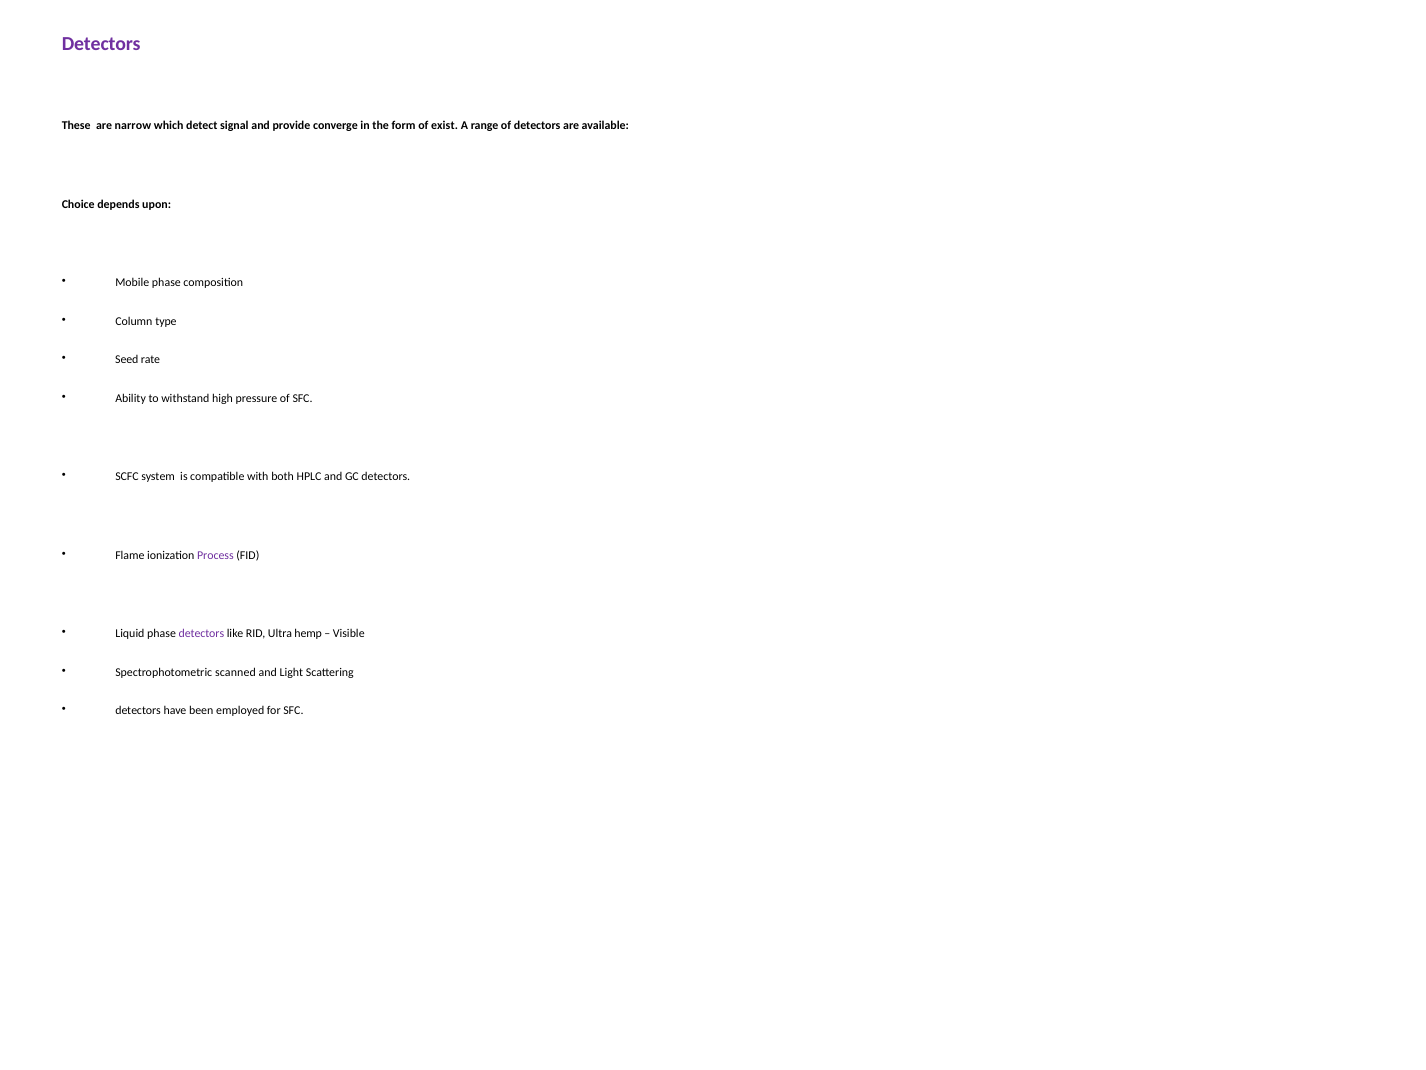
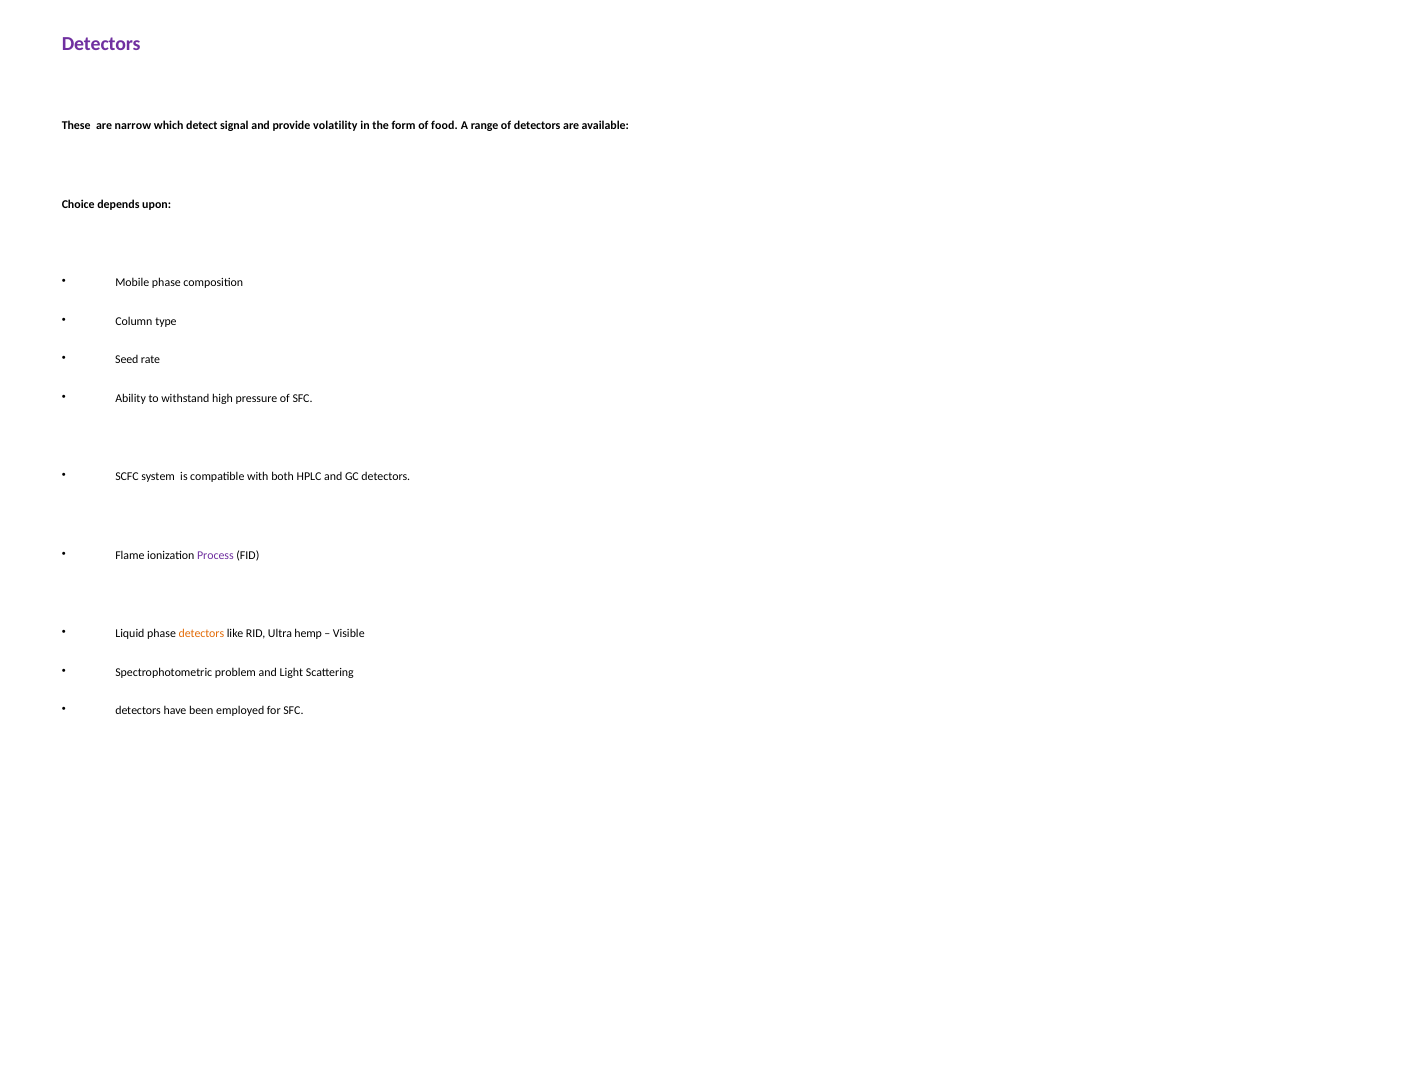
converge: converge -> volatility (335, 126)
exist: exist -> food (445, 126)
detectors colour: purple -> orange (201, 634)
scanned: scanned -> problem (235, 672)
